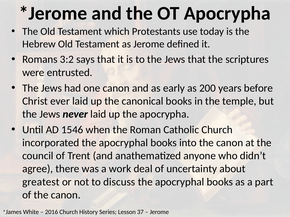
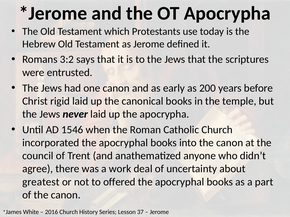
ever: ever -> rigid (60, 101)
discuss: discuss -> offered (119, 182)
